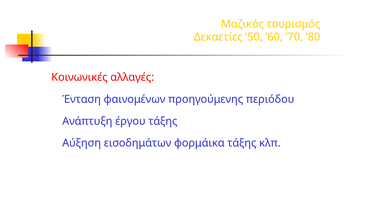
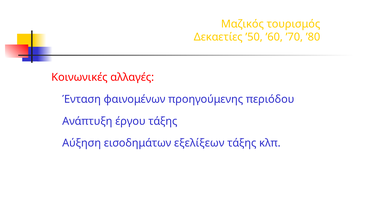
φορμάικα: φορμάικα -> εξελίξεων (199, 143)
